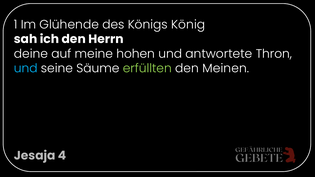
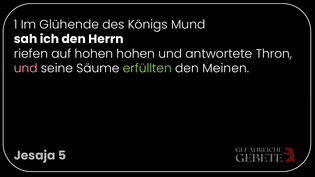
König: König -> Mund (188, 25)
deine: deine -> riefen (31, 54)
auf meine: meine -> hohen (94, 54)
und colour: light blue -> pink (26, 69)
4: 4 -> 5 (62, 156)
